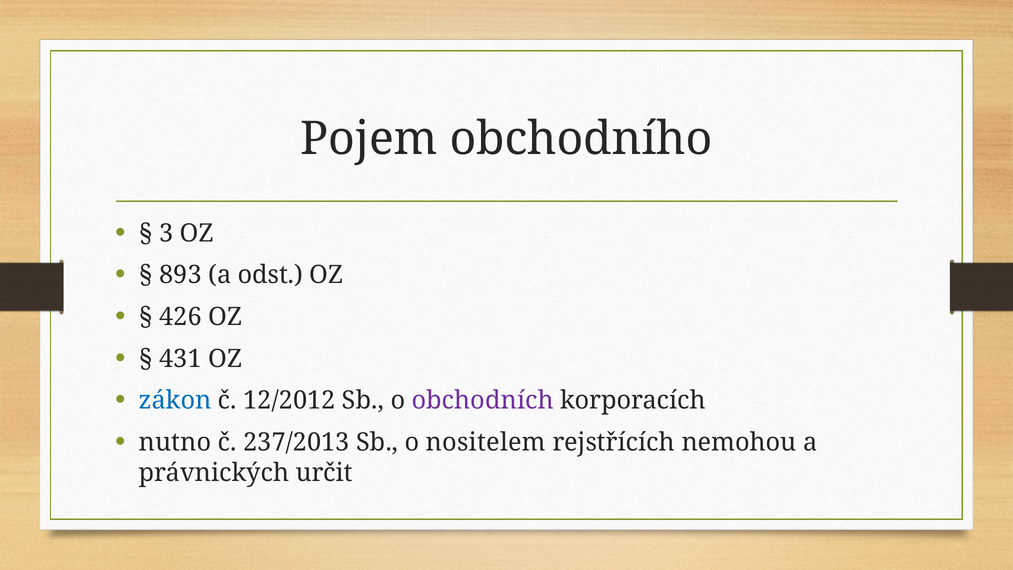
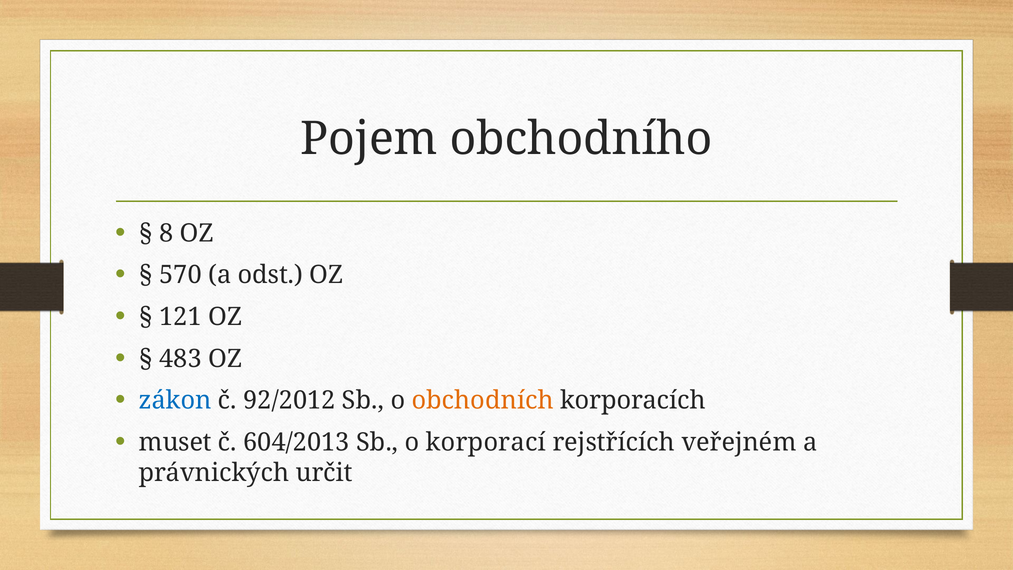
3: 3 -> 8 (166, 233)
893: 893 -> 570 (180, 275)
426: 426 -> 121 (180, 317)
431: 431 -> 483 (180, 359)
12/2012: 12/2012 -> 92/2012 (289, 400)
obchodních colour: purple -> orange (483, 400)
nutno: nutno -> muset (175, 442)
237/2013: 237/2013 -> 604/2013 (296, 442)
nositelem: nositelem -> korporací (486, 442)
nemohou: nemohou -> veřejném (739, 442)
